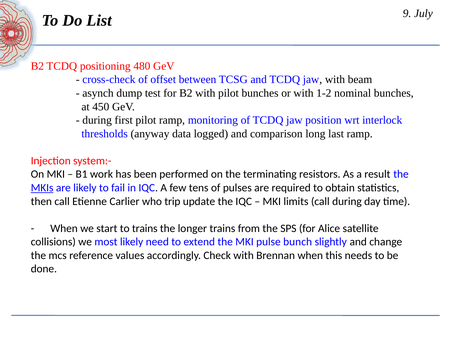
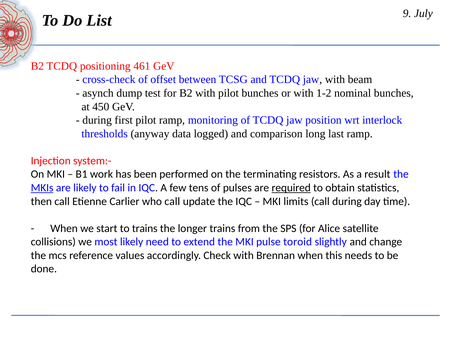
480: 480 -> 461 (142, 66)
required underline: none -> present (291, 188)
who trip: trip -> call (172, 201)
bunch: bunch -> toroid (298, 242)
